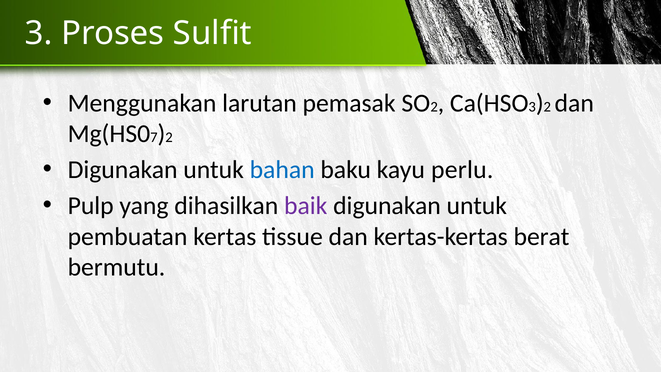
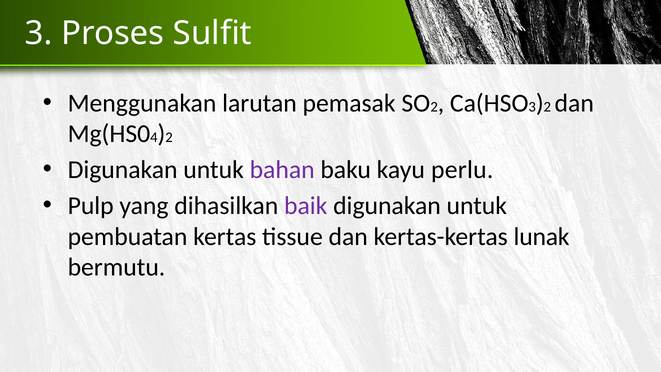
7: 7 -> 4 (154, 138)
bahan colour: blue -> purple (282, 170)
berat: berat -> lunak (542, 237)
